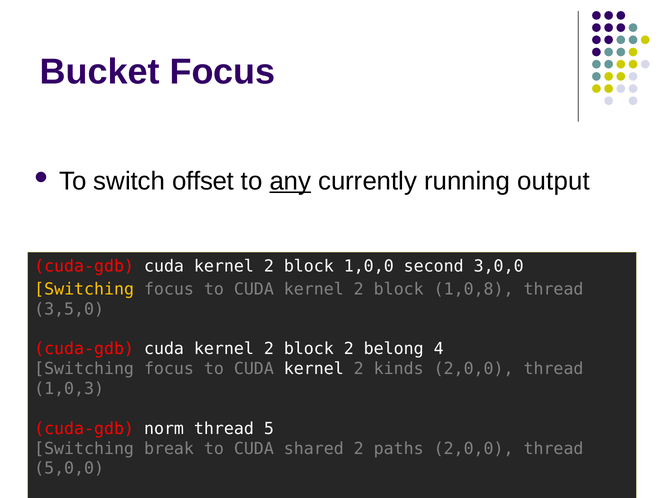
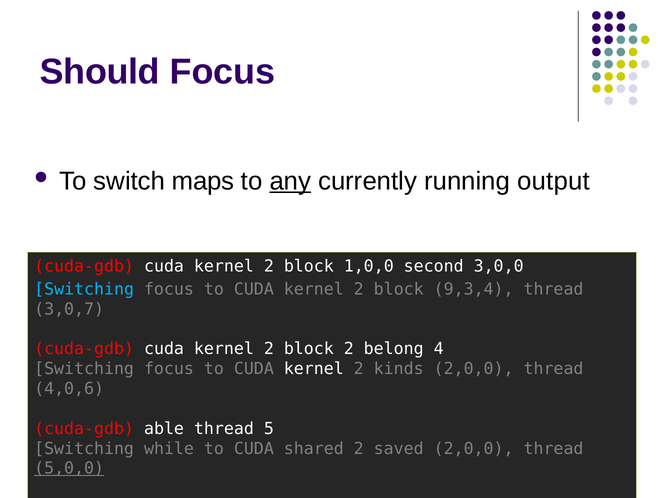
Bucket: Bucket -> Should (100, 72)
offset: offset -> maps (203, 181)
Switching colour: yellow -> light blue (84, 289)
1,0,8: 1,0,8 -> 9,3,4 (474, 289)
3,5,0: 3,5,0 -> 3,0,7 (69, 309)
1,0,3: 1,0,3 -> 4,0,6 (69, 389)
norm: norm -> able (164, 429)
break: break -> while (169, 449)
paths: paths -> saved (399, 449)
5,0,0 underline: none -> present (69, 468)
